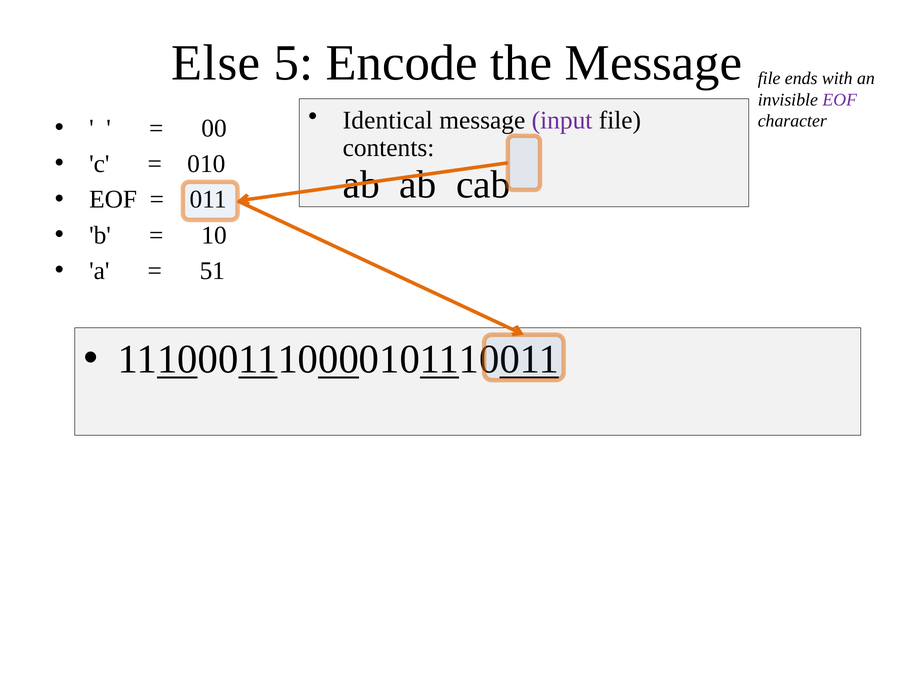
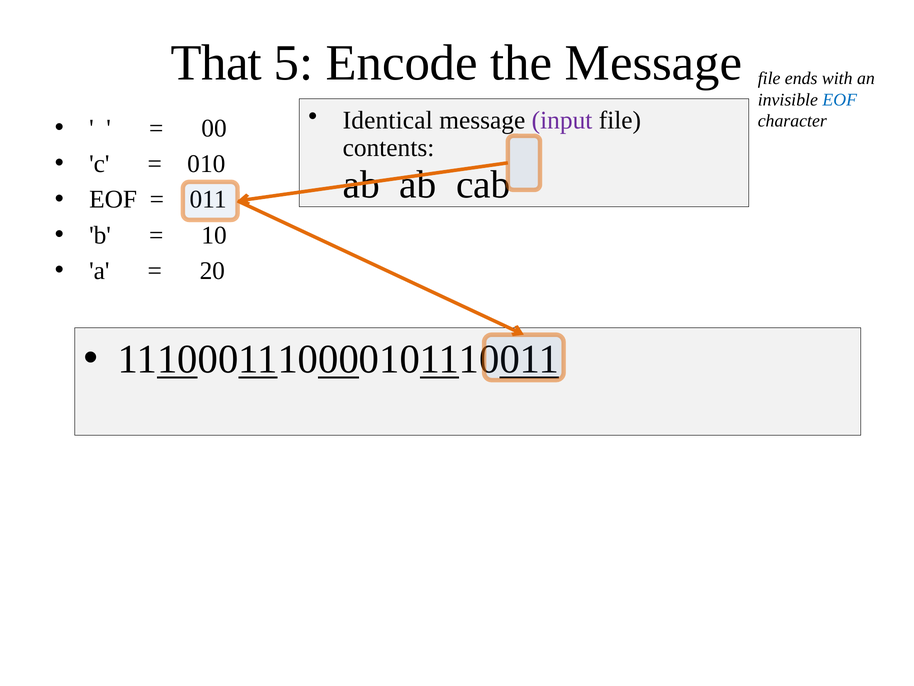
Else: Else -> That (216, 63)
EOF colour: purple -> blue (840, 100)
51: 51 -> 20 (212, 271)
